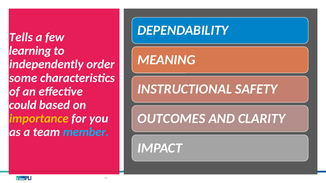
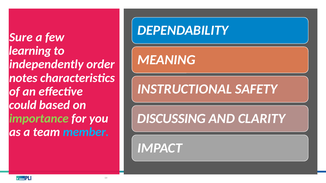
Tells: Tells -> Sure (21, 37)
some: some -> notes (23, 78)
OUTCOMES: OUTCOMES -> DISCUSSING (171, 119)
importance colour: yellow -> light green (39, 119)
